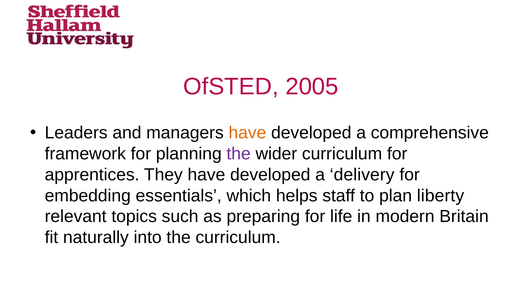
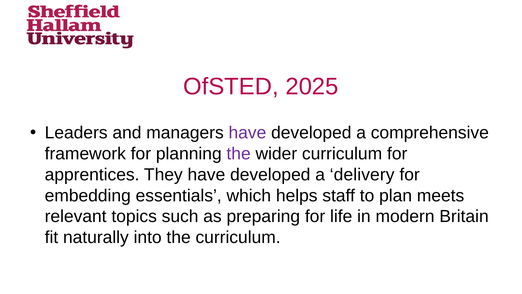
2005: 2005 -> 2025 (312, 87)
have colour: orange -> purple (247, 133)
liberty: liberty -> meets (441, 195)
